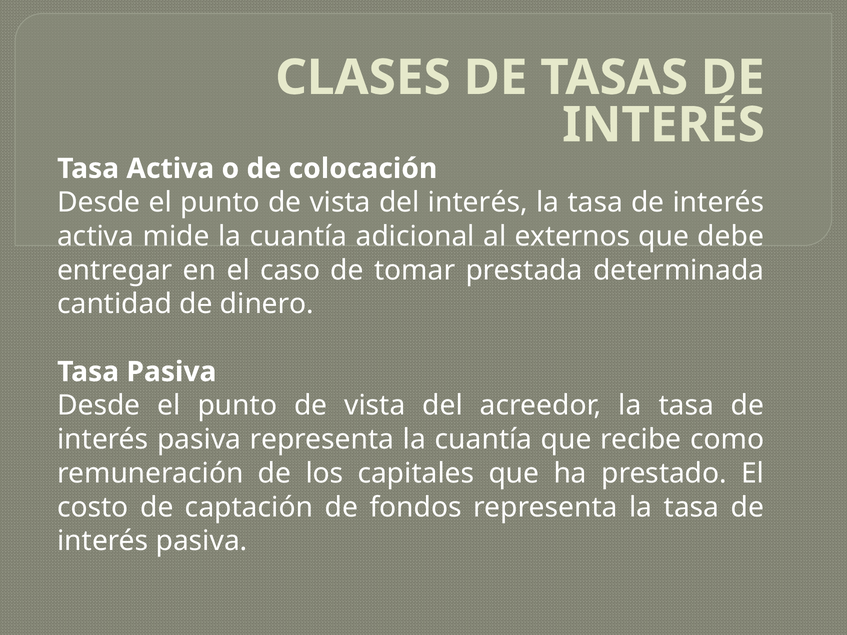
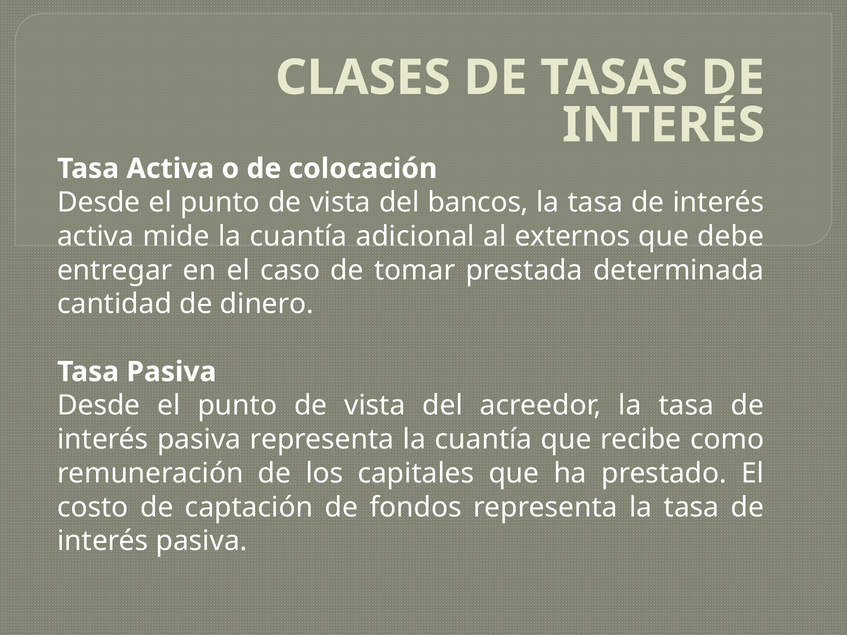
del interés: interés -> bancos (478, 203)
